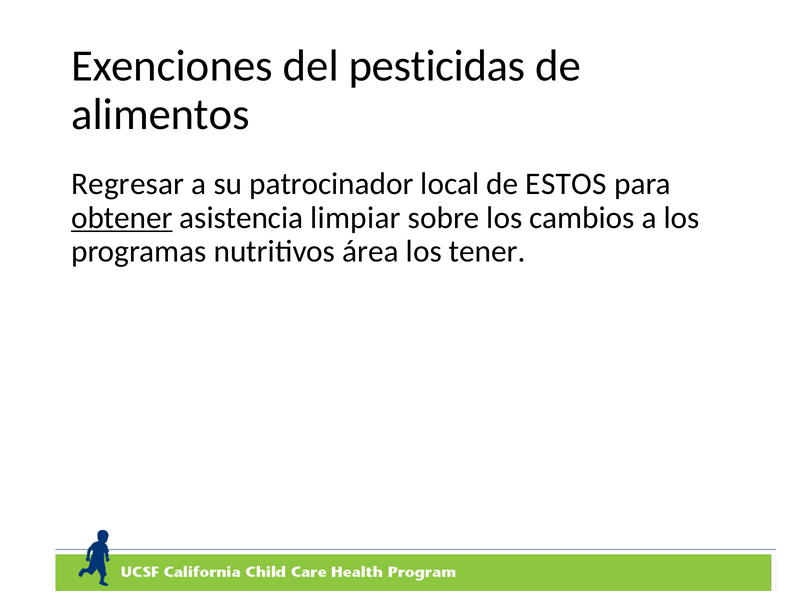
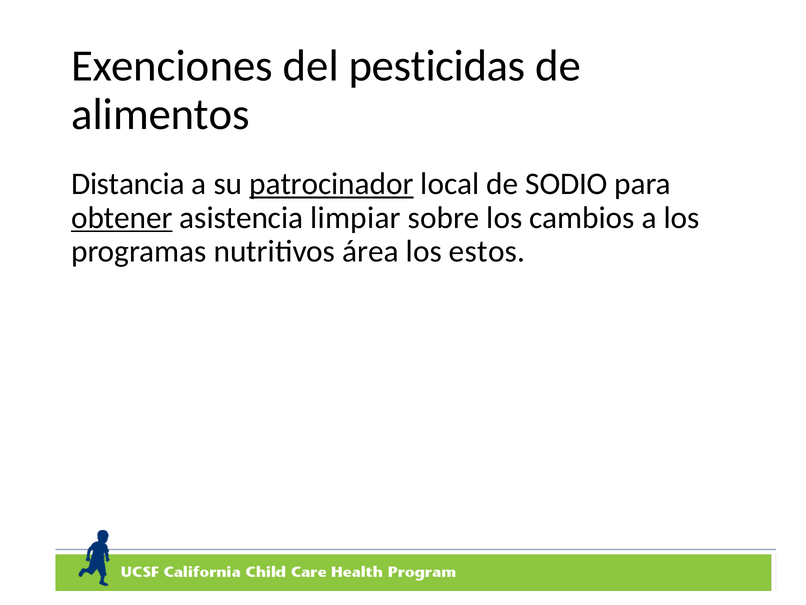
Regresar: Regresar -> Distancia (128, 184)
patrocinador underline: none -> present (331, 184)
ESTOS: ESTOS -> SODIO (566, 184)
tener: tener -> estos (487, 251)
